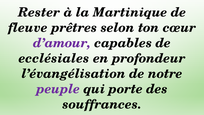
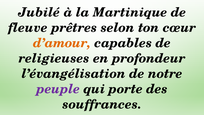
Rester: Rester -> Jubilé (39, 12)
d’amour colour: purple -> orange (62, 43)
ecclésiales: ecclésiales -> religieuses (54, 58)
